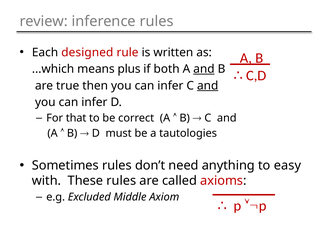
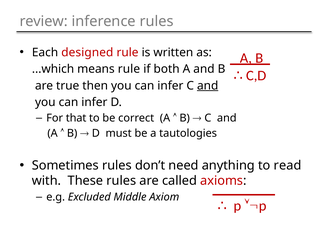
means plus: plus -> rule (129, 69)
and underline: present -> none (204, 69)
easy: easy -> read (288, 166)
